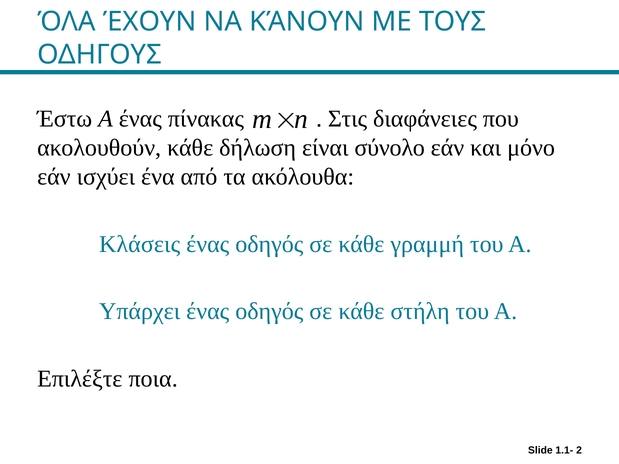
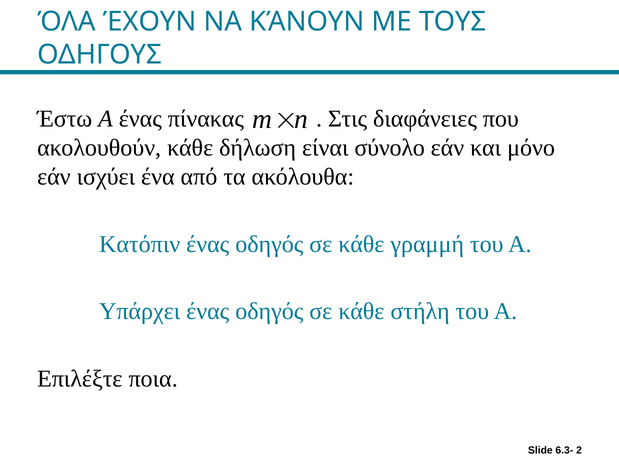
Κλάσεις: Κλάσεις -> Κατόπιν (140, 244)
1.1-: 1.1- -> 6.3- (564, 451)
